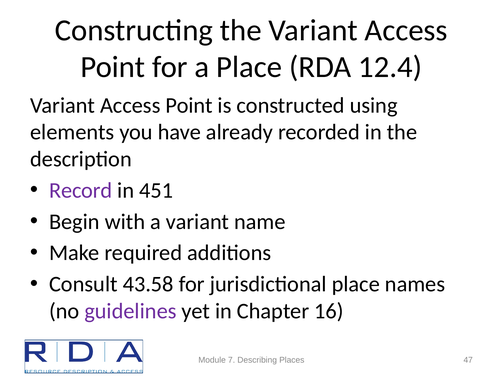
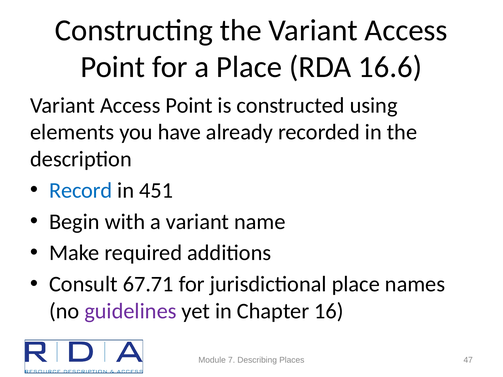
12.4: 12.4 -> 16.6 (390, 67)
Record colour: purple -> blue (81, 190)
43.58: 43.58 -> 67.71 (148, 284)
